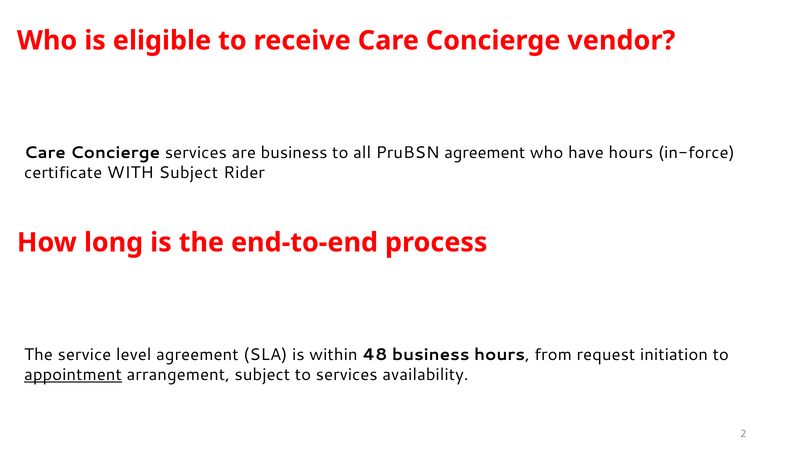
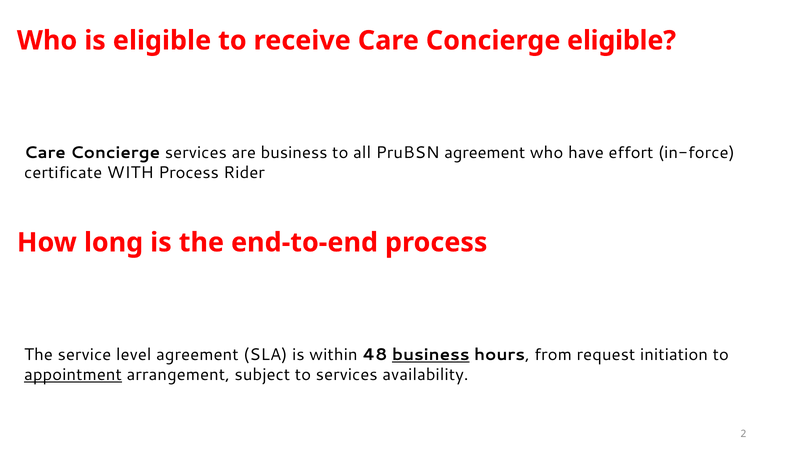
Concierge vendor: vendor -> eligible (622, 41)
have hours: hours -> effort (631, 153)
WITH Subject: Subject -> Process (189, 173)
business underline: none -> present (431, 354)
